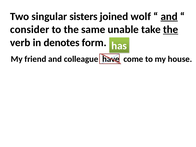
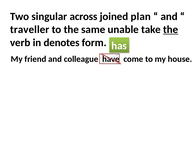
sisters: sisters -> across (83, 16)
wolf: wolf -> plan (141, 16)
and underline: present -> none (169, 16)
consider: consider -> traveller (30, 29)
